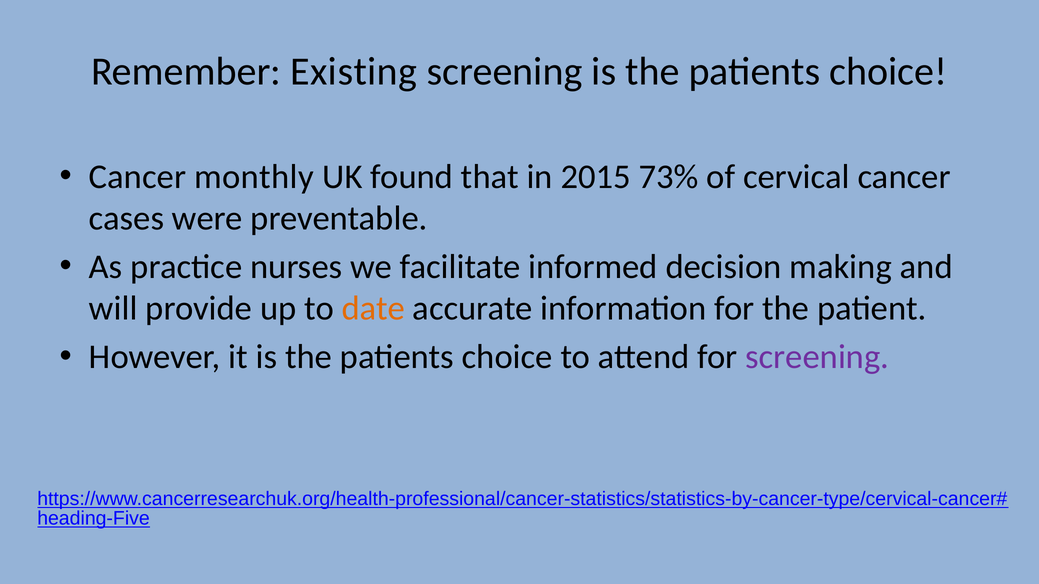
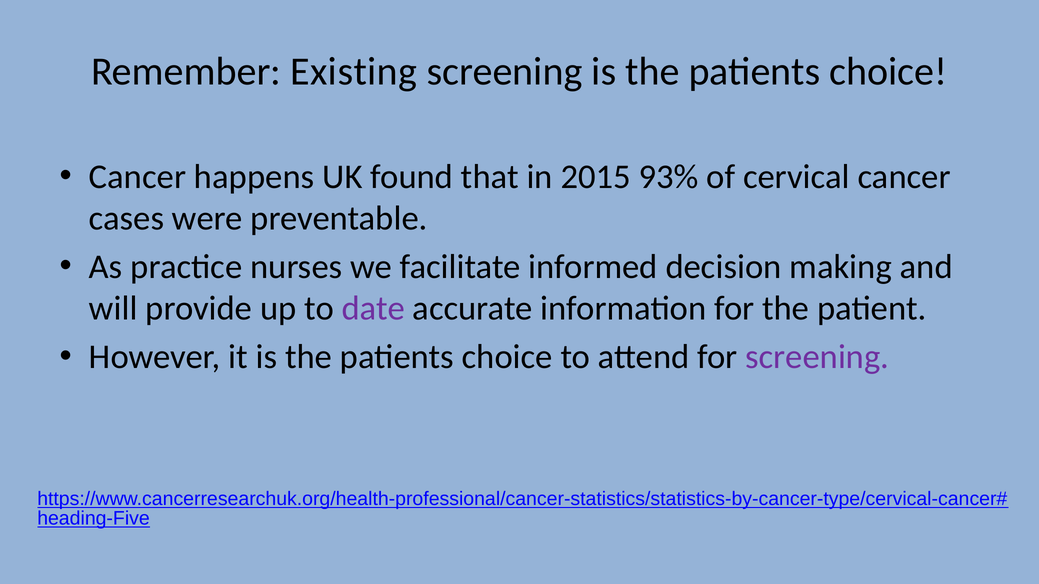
monthly: monthly -> happens (254, 177)
73%: 73% -> 93% (669, 177)
date colour: orange -> purple (373, 309)
